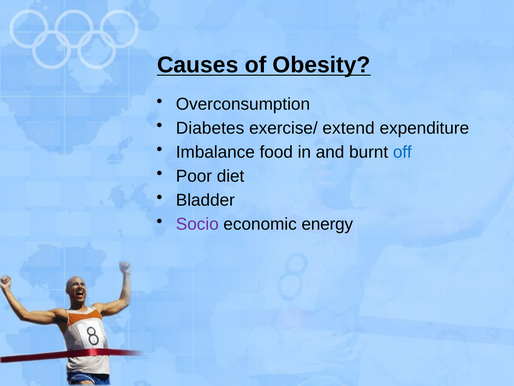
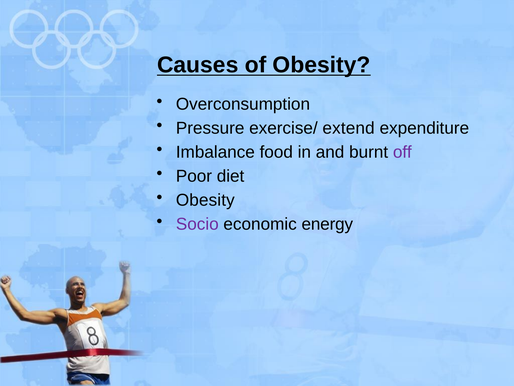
Diabetes: Diabetes -> Pressure (210, 128)
off colour: blue -> purple (402, 152)
Bladder: Bladder -> Obesity (205, 200)
